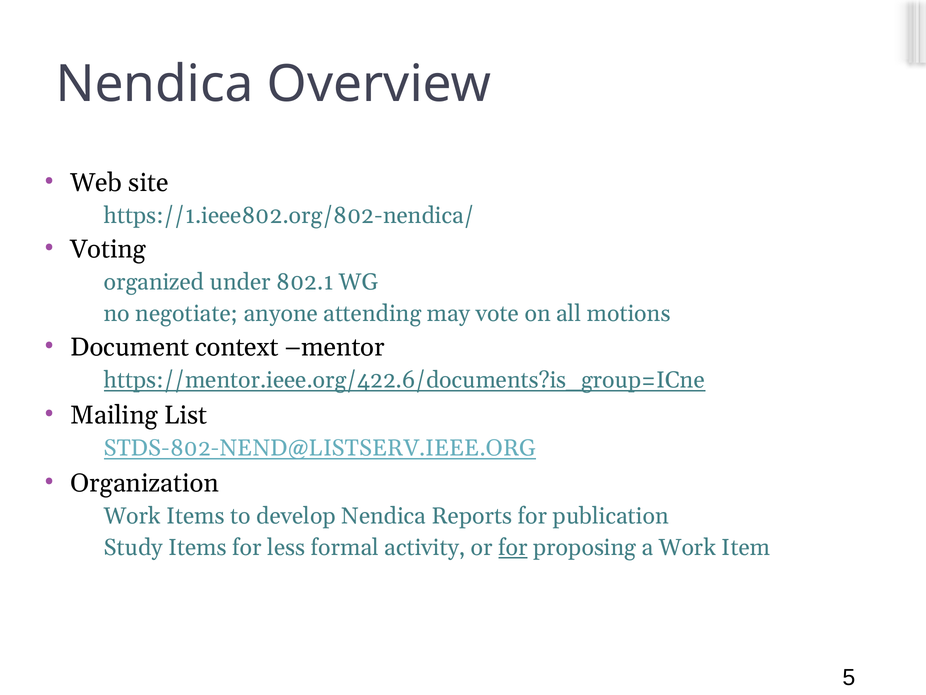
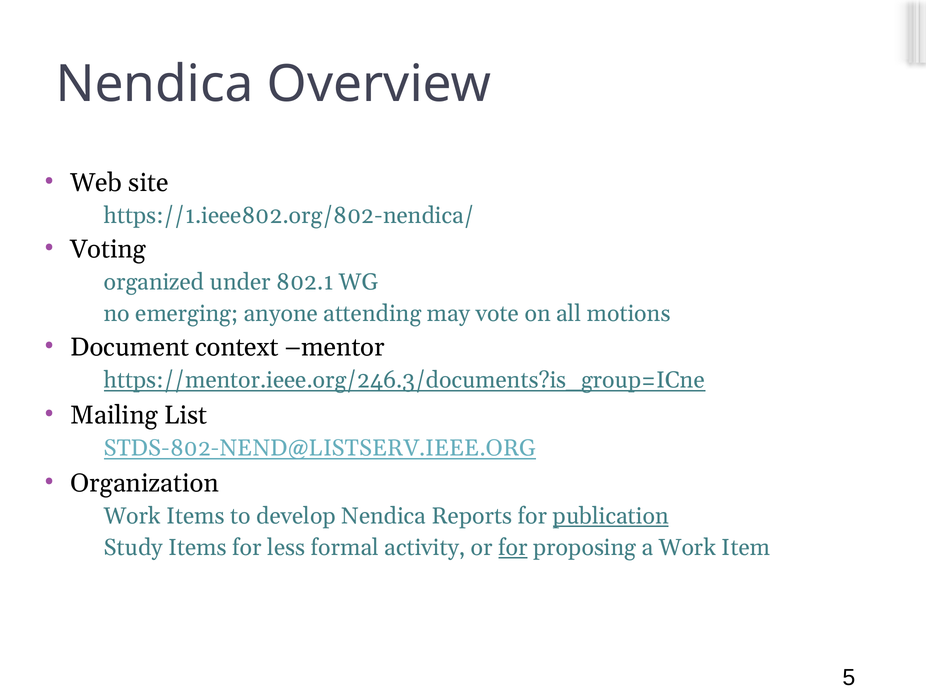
negotiate: negotiate -> emerging (187, 314)
https://mentor.ieee.org/422.6/documents?is_group=ICne: https://mentor.ieee.org/422.6/documents?is_group=ICne -> https://mentor.ieee.org/246.3/documents?is_group=ICne (404, 380)
publication underline: none -> present (611, 516)
